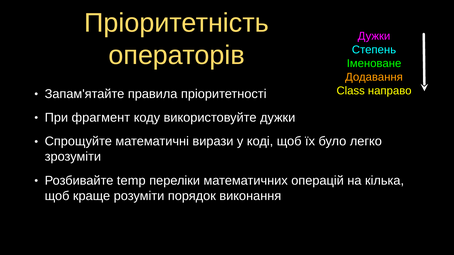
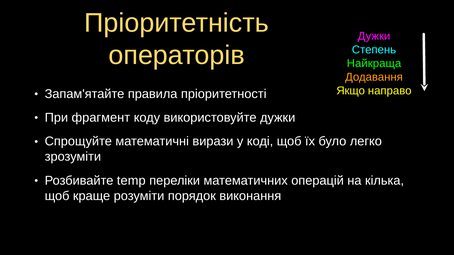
Іменоване: Іменоване -> Найкраща (374, 64)
Class: Class -> Якщо (351, 91)
